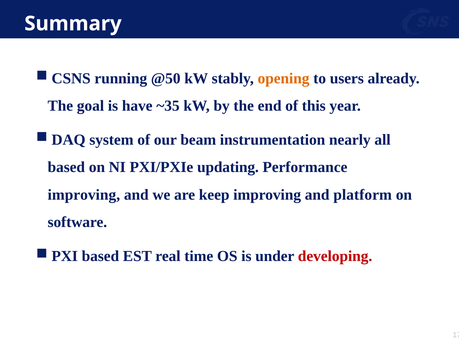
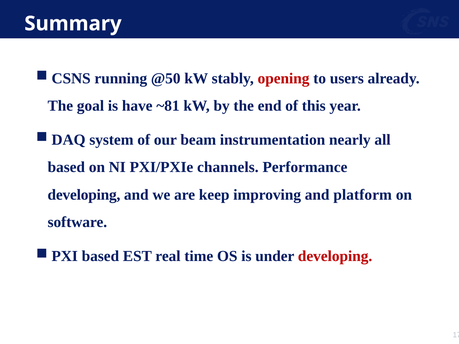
opening colour: orange -> red (284, 78)
~35: ~35 -> ~81 (168, 106)
updating: updating -> channels (228, 167)
improving: improving -> developing (84, 195)
